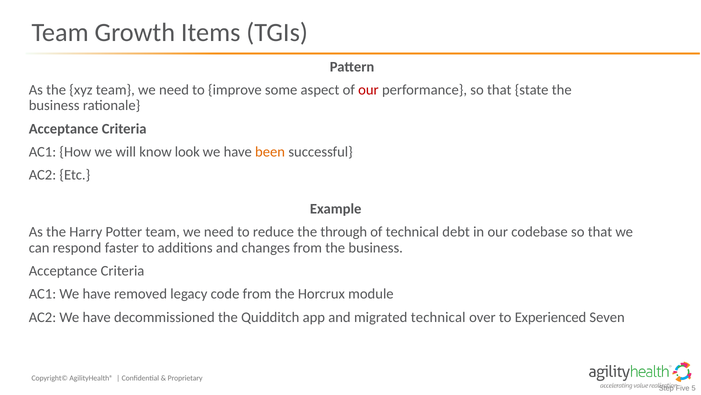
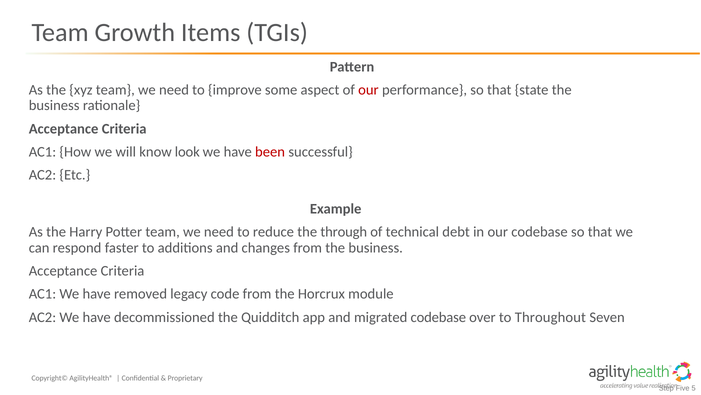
been colour: orange -> red (270, 152)
migrated technical: technical -> codebase (438, 317)
Experienced: Experienced -> Throughout (550, 317)
